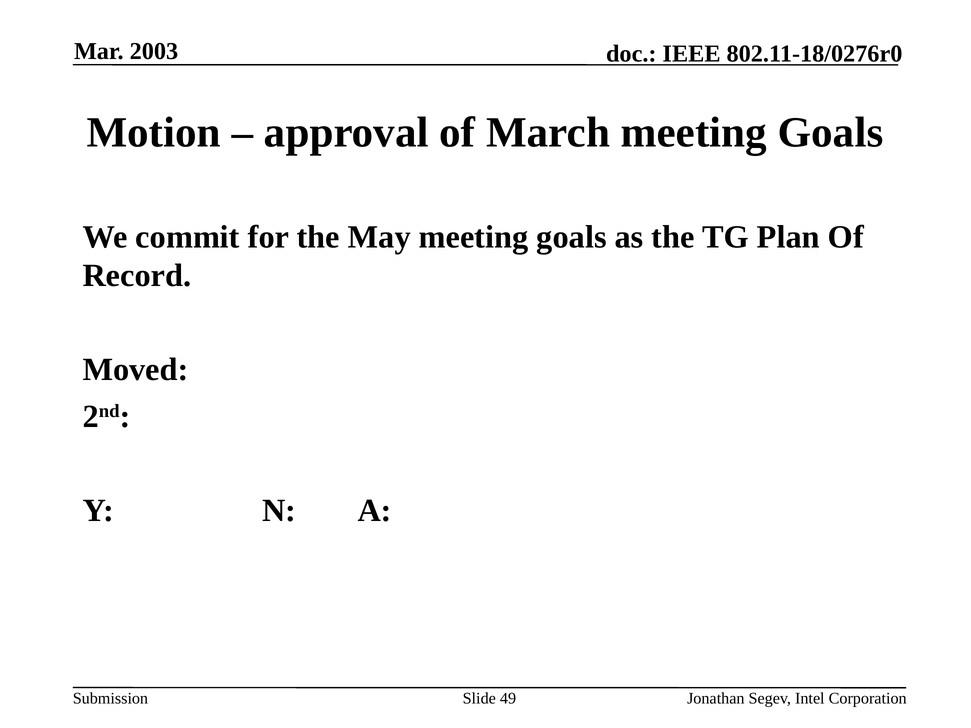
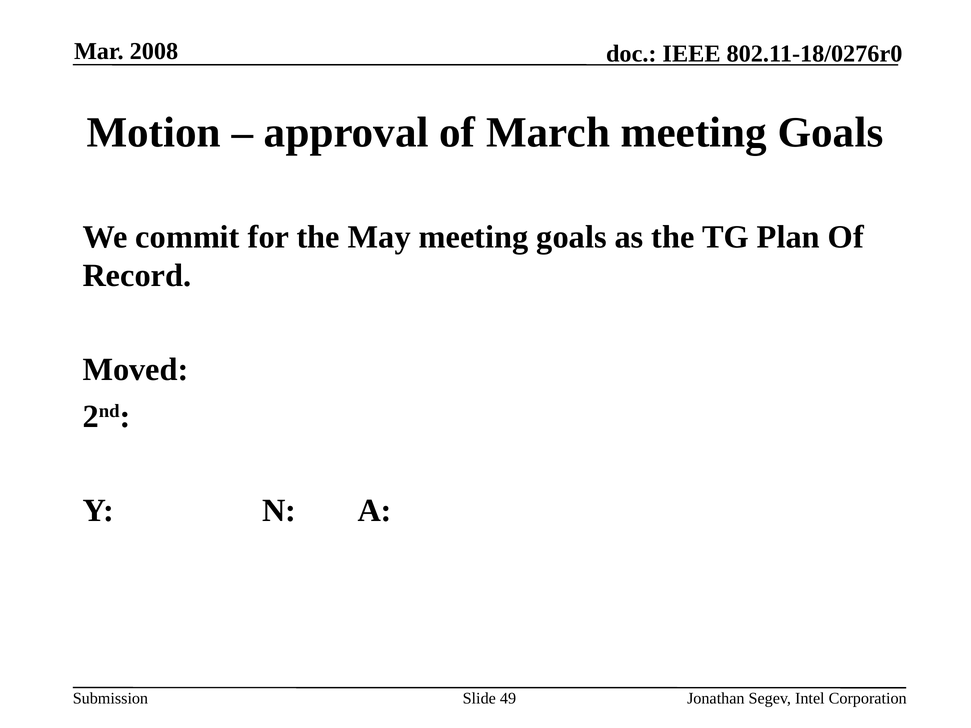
2003: 2003 -> 2008 (154, 51)
